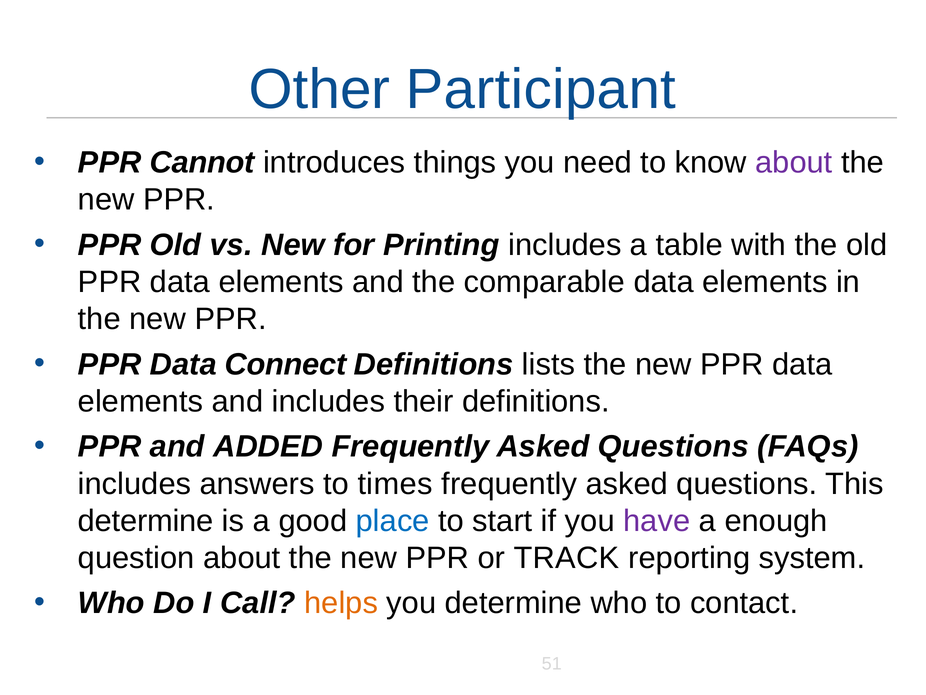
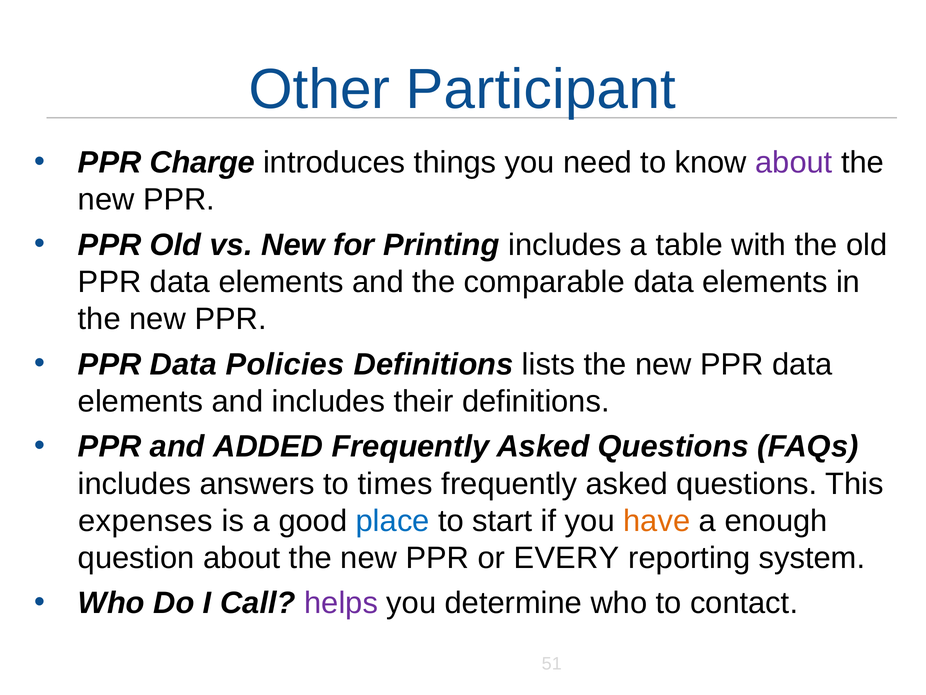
Cannot: Cannot -> Charge (202, 162)
Connect: Connect -> Policies (285, 364)
determine: determine -> expenses (146, 521)
have colour: purple -> orange (657, 521)
TRACK: TRACK -> EVERY (567, 558)
helps colour: orange -> purple (341, 603)
